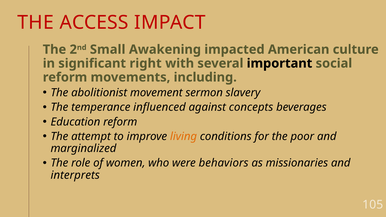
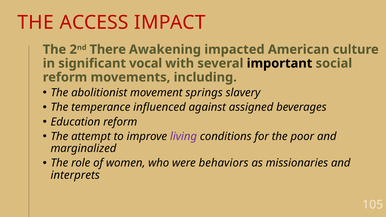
Small: Small -> There (108, 50)
right: right -> vocal (146, 63)
sermon: sermon -> springs (204, 93)
concepts: concepts -> assigned (251, 107)
living colour: orange -> purple (184, 136)
